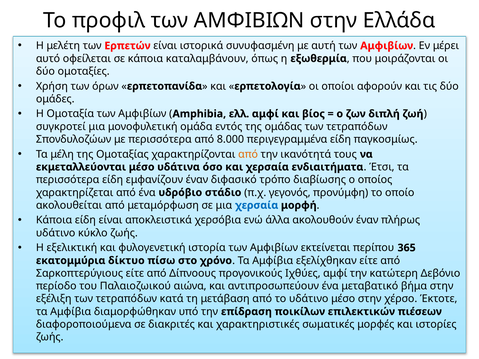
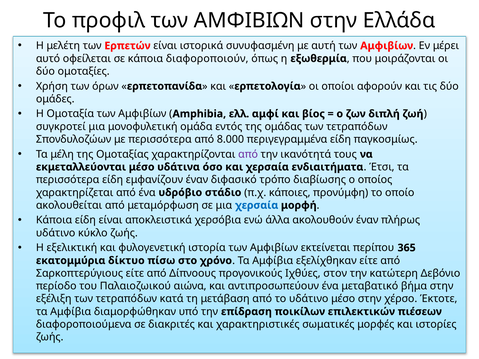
καταλαμβάνουν: καταλαμβάνουν -> διαφοροποιούν (207, 59)
από colour: orange -> purple (248, 154)
γεγονός: γεγονός -> κάποιες (290, 193)
Ιχθύες αμφί: αμφί -> στον (335, 273)
